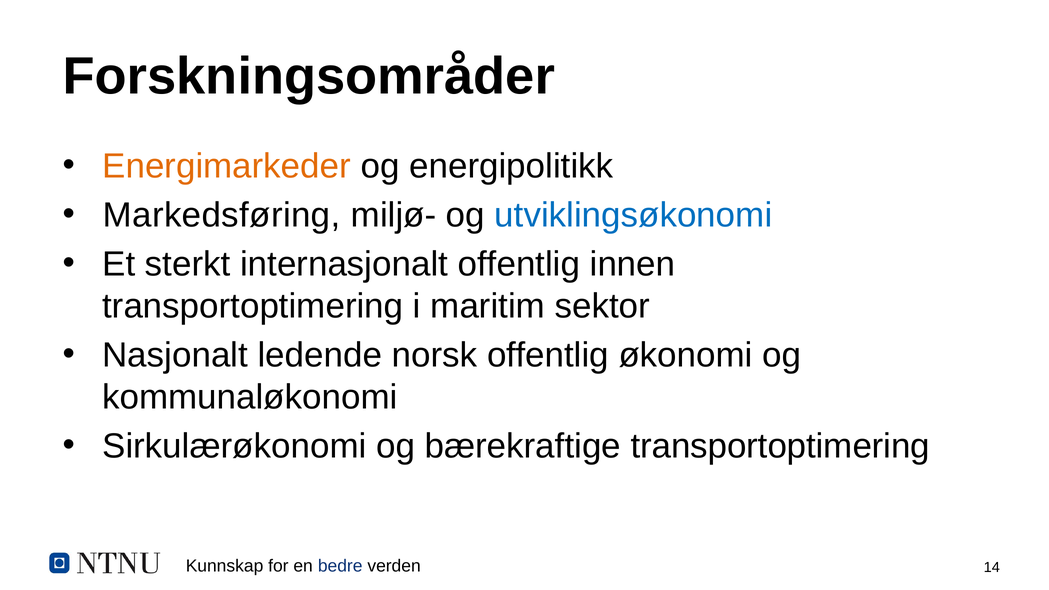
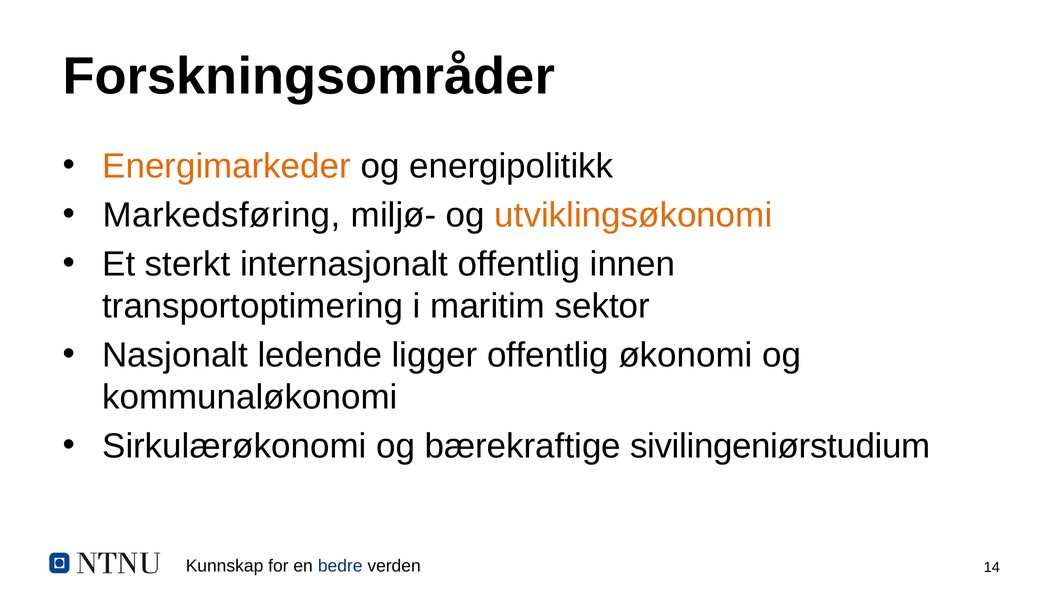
utviklingsøkonomi colour: blue -> orange (633, 215)
norsk: norsk -> ligger (434, 355)
bærekraftige transportoptimering: transportoptimering -> sivilingeniørstudium (780, 446)
